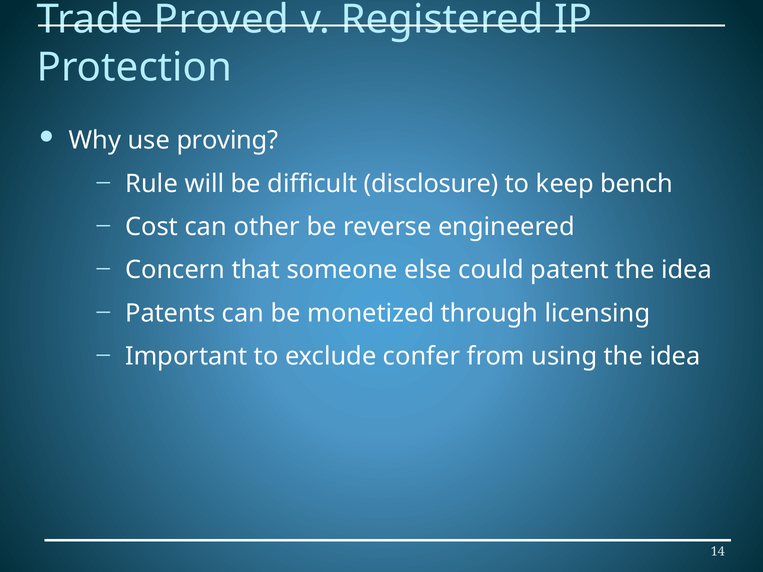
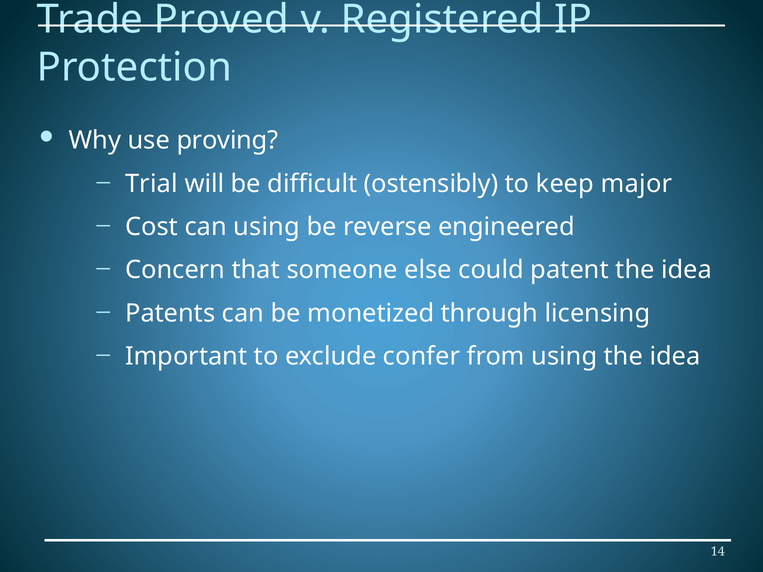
Rule: Rule -> Trial (151, 184)
disclosure: disclosure -> ostensibly (431, 184)
bench: bench -> major (637, 184)
can other: other -> using (267, 227)
